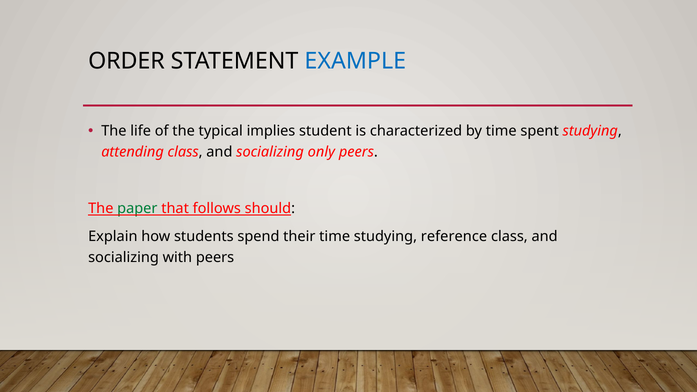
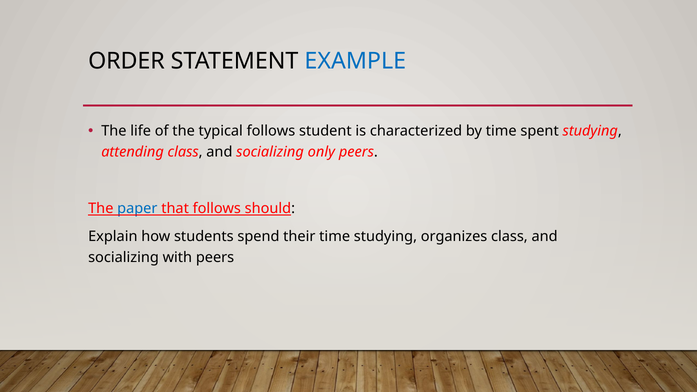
typical implies: implies -> follows (271, 131)
paper colour: green -> blue (137, 208)
reference: reference -> organizes (454, 236)
